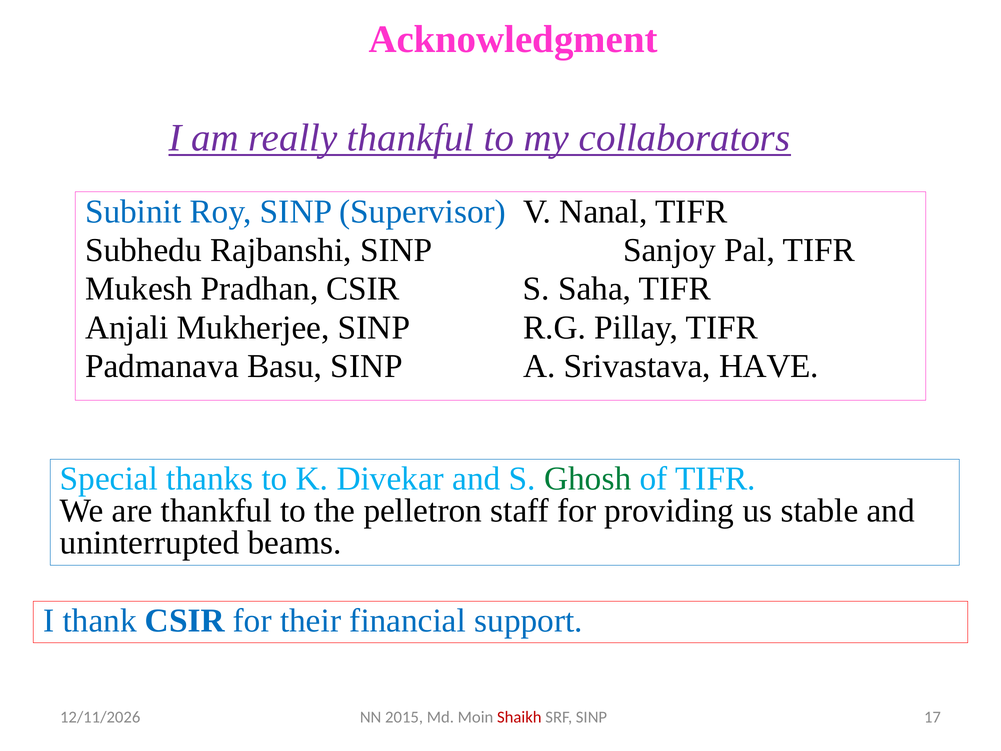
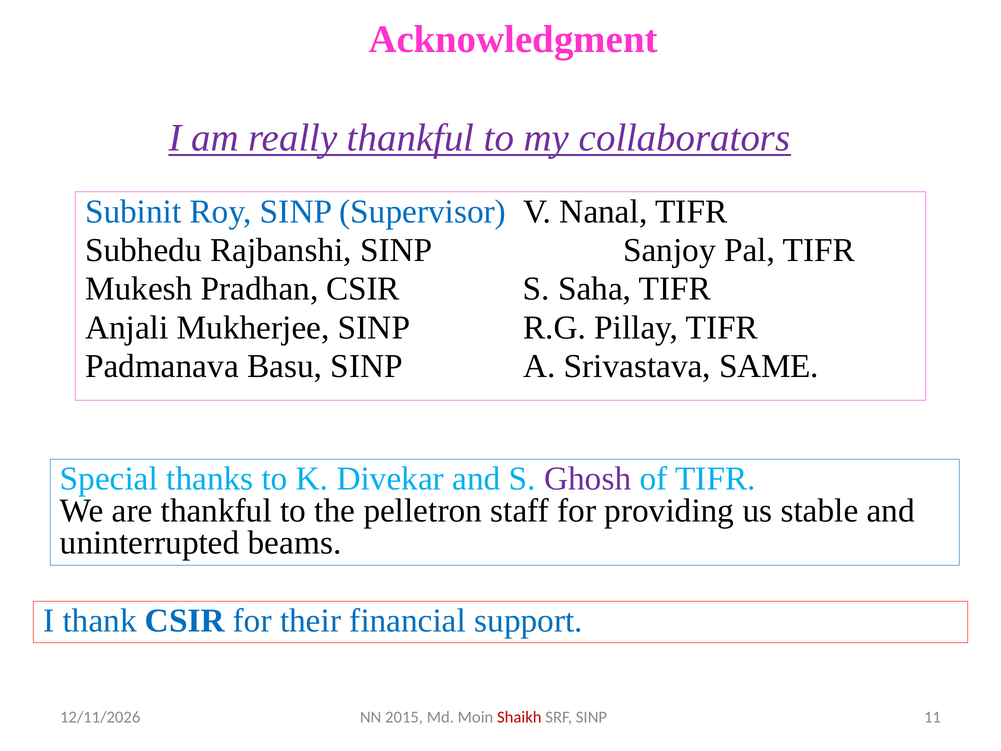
HAVE: HAVE -> SAME (769, 366)
Ghosh colour: green -> purple (588, 479)
17: 17 -> 11 (932, 717)
